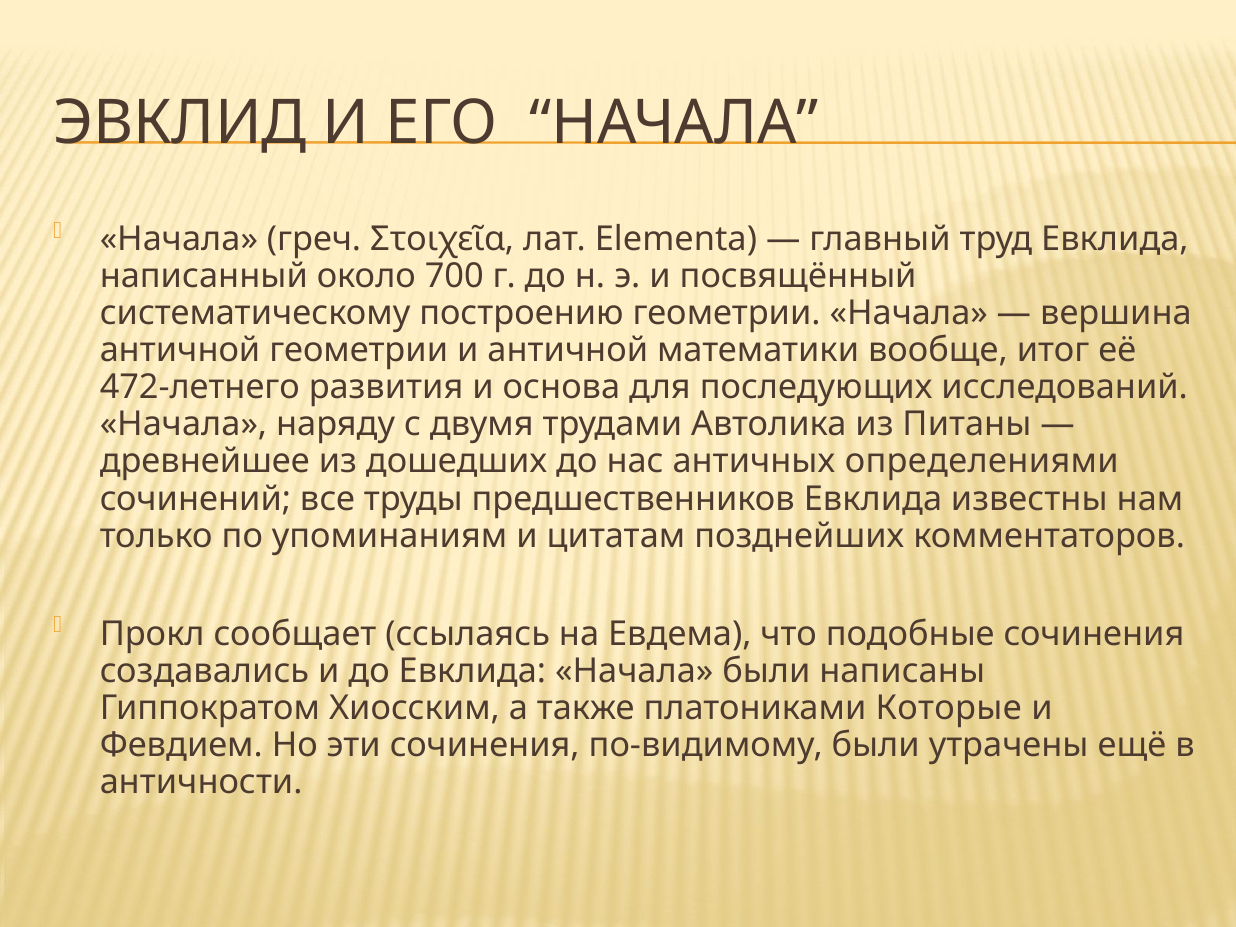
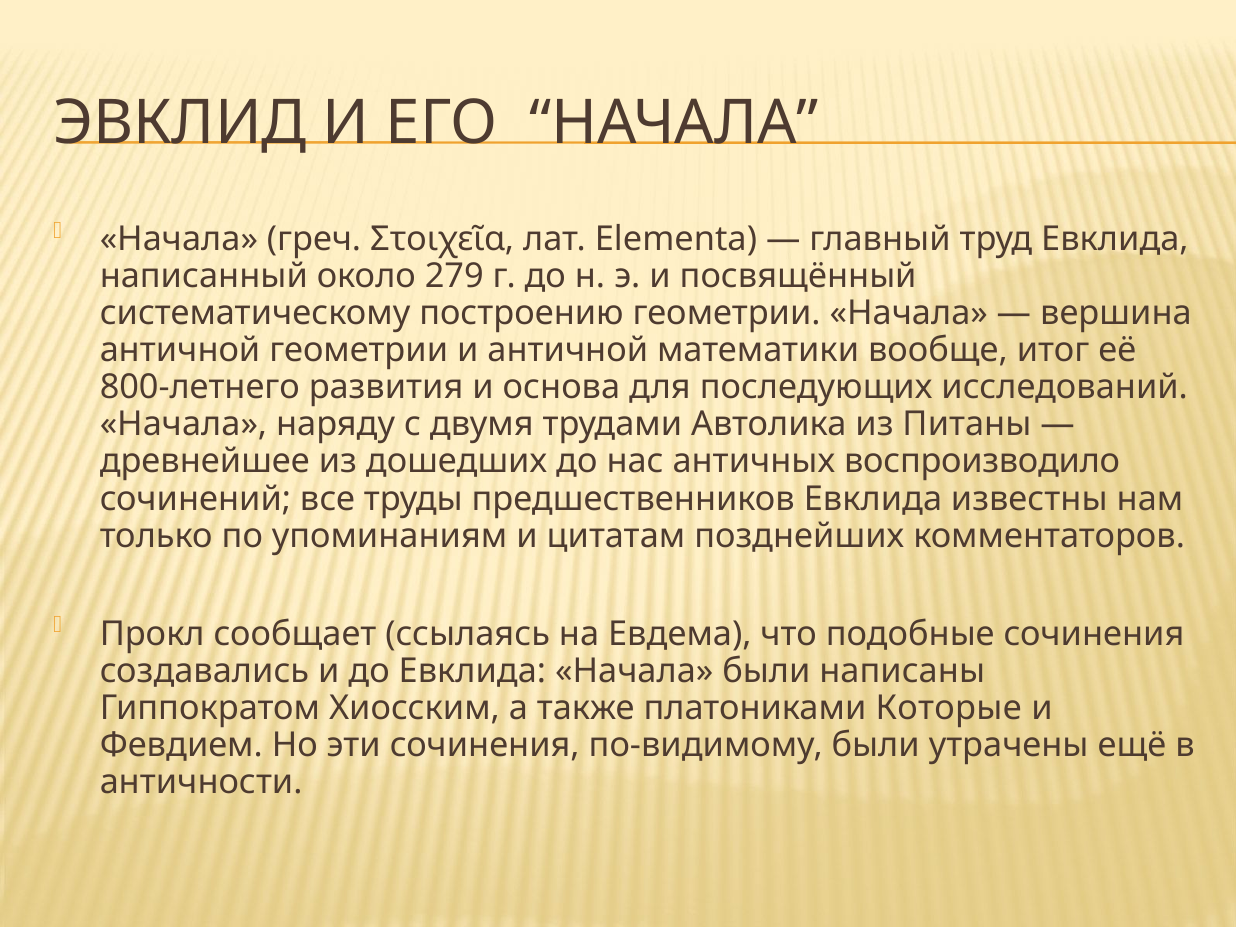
700: 700 -> 279 (454, 276)
472-летнего: 472-летнего -> 800-летнего (200, 387)
определениями: определениями -> воспроизводило (982, 462)
